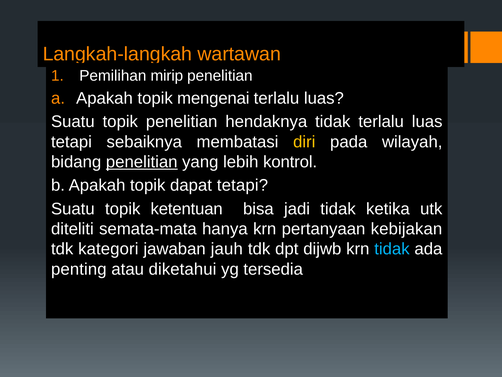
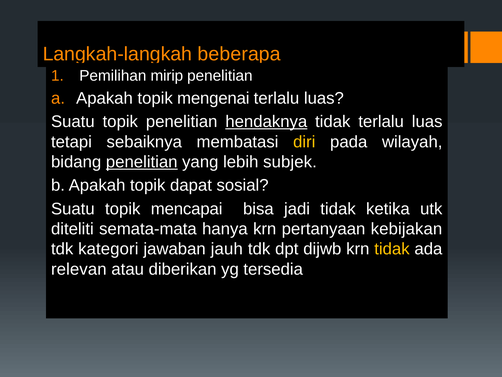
wartawan: wartawan -> beberapa (239, 54)
hendaknya underline: none -> present (266, 122)
kontrol: kontrol -> subjek (290, 162)
dapat tetapi: tetapi -> sosial (243, 185)
ketentuan: ketentuan -> mencapai (187, 209)
tidak colour: light blue -> yellow (392, 249)
penting: penting -> relevan (79, 269)
diketahui: diketahui -> diberikan (183, 269)
